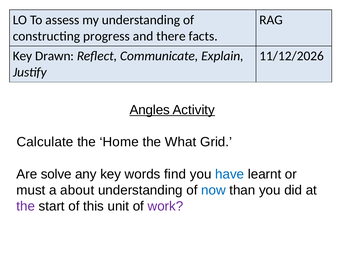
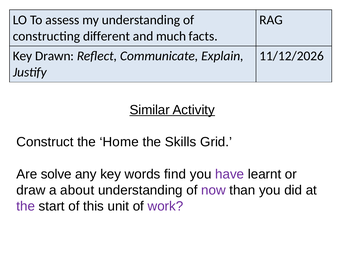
progress: progress -> different (107, 36)
there: there -> much (171, 36)
Angles: Angles -> Similar (150, 110)
Calculate: Calculate -> Construct (45, 142)
What: What -> Skills (181, 142)
have colour: blue -> purple (230, 174)
must: must -> draw (31, 190)
now colour: blue -> purple (213, 190)
